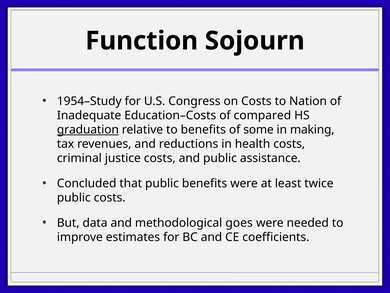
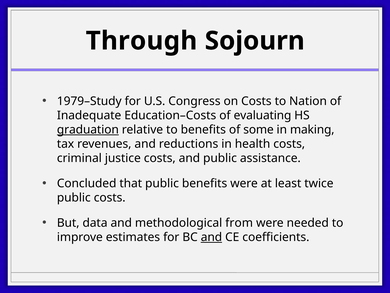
Function: Function -> Through (141, 41)
1954–Study: 1954–Study -> 1979–Study (89, 101)
compared: compared -> evaluating (262, 115)
goes: goes -> from (239, 223)
and underline: none -> present (211, 237)
